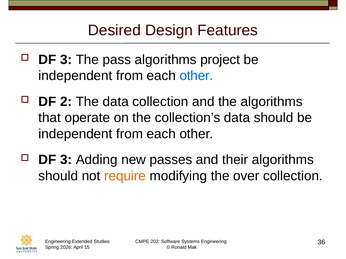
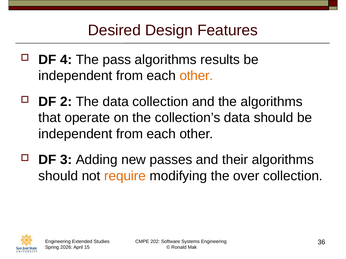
3: 3 -> 4 (66, 60)
project: project -> results (220, 60)
other colour: blue -> orange (196, 76)
